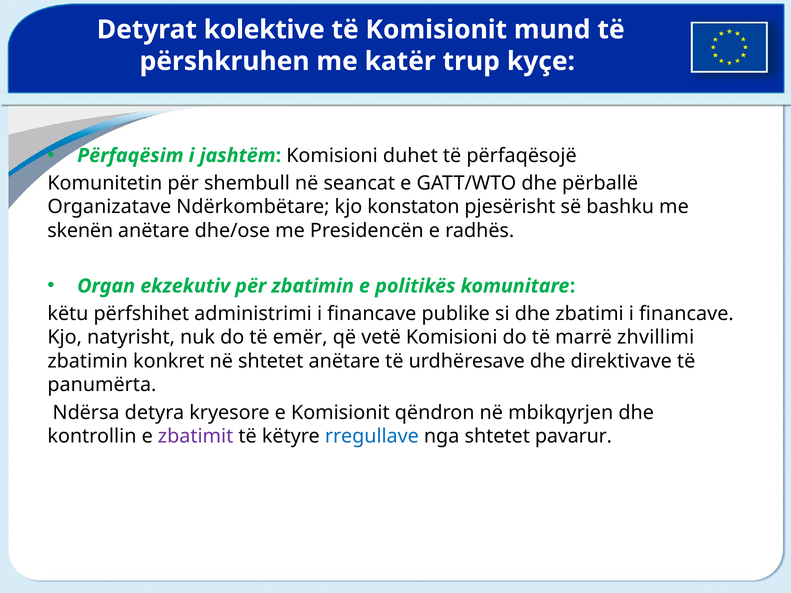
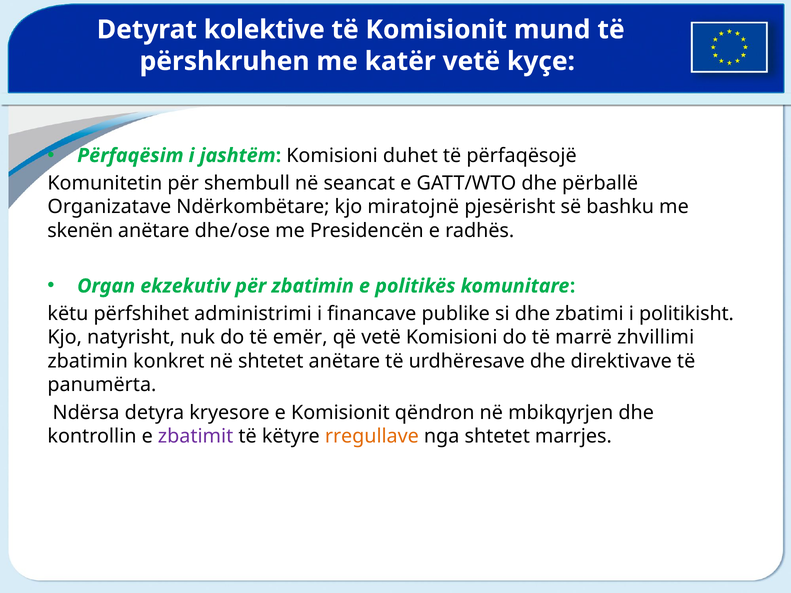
katër trup: trup -> vetë (471, 61)
konstaton: konstaton -> miratojnë (413, 207)
zbatimi i financave: financave -> politikisht (686, 314)
rregullave colour: blue -> orange (372, 436)
pavarur: pavarur -> marrjes (573, 436)
